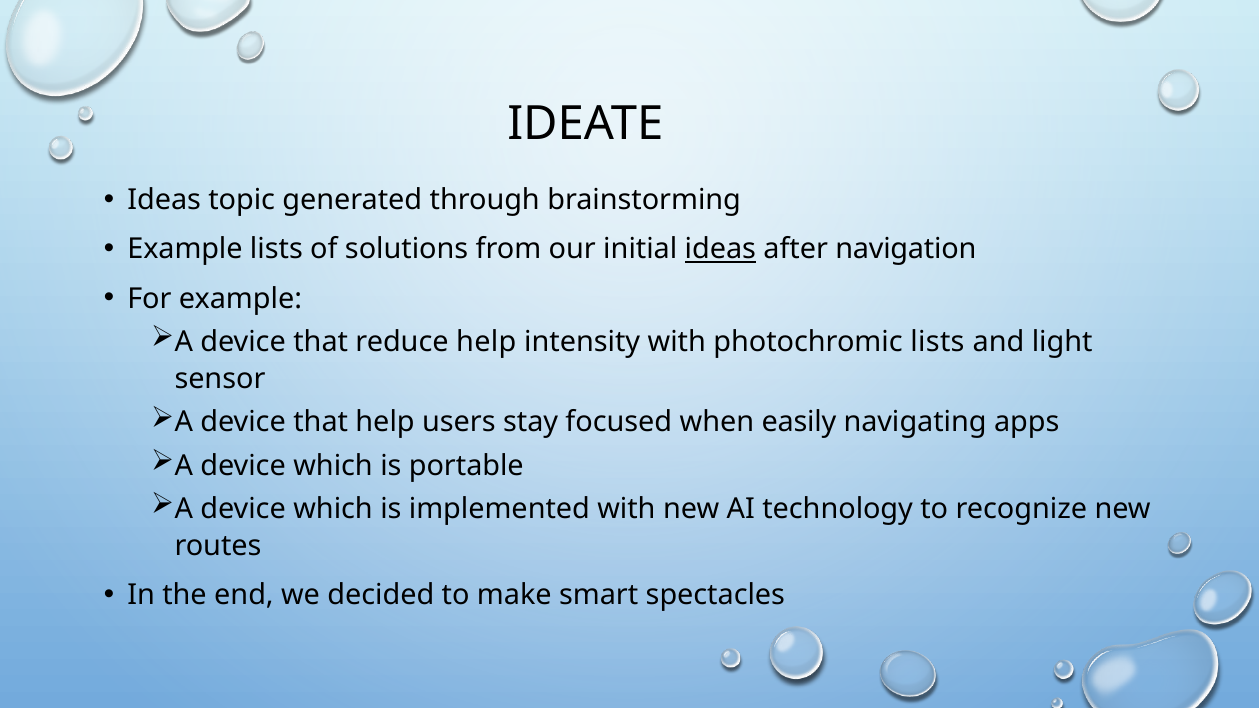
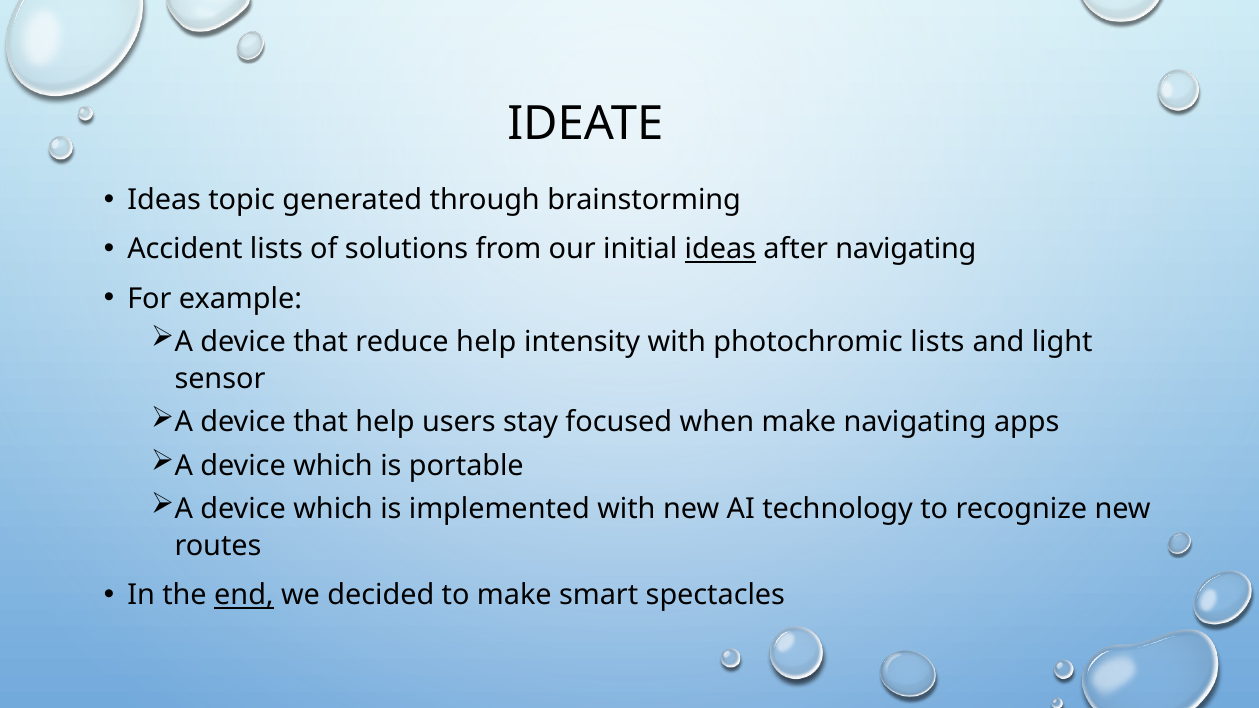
Example: Example -> Accident (185, 249)
after navigation: navigation -> navigating (906, 249)
when easily: easily -> make (799, 422)
end underline: none -> present (244, 595)
